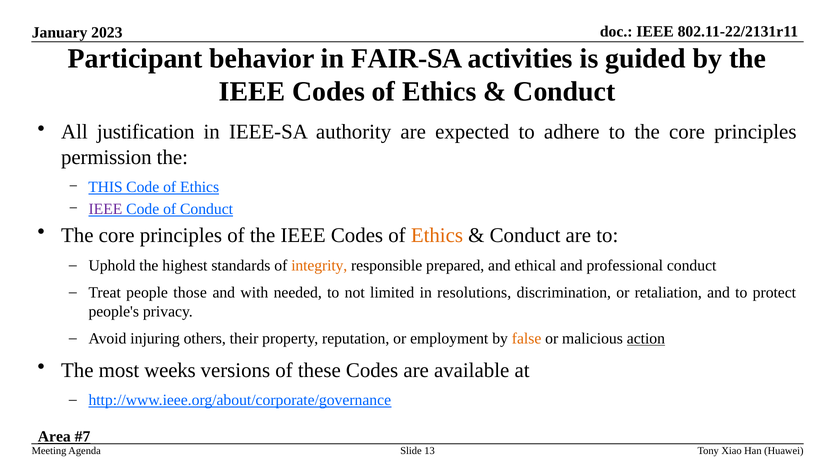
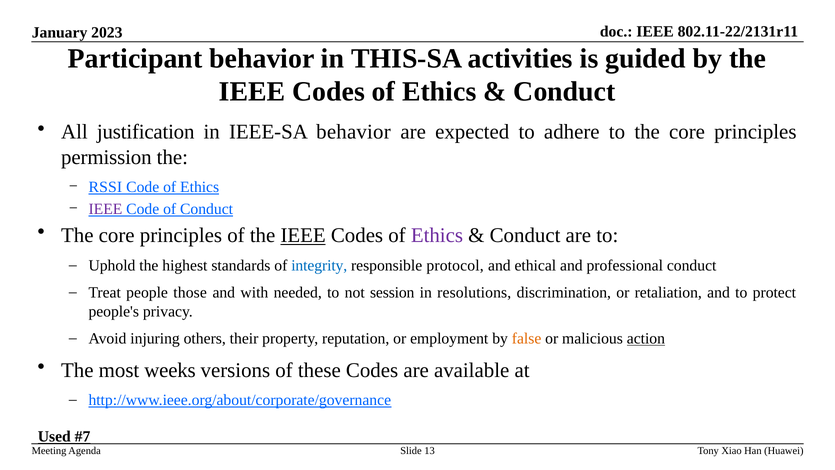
FAIR-SA: FAIR-SA -> THIS-SA (407, 58)
IEEE-SA authority: authority -> behavior (353, 132)
THIS: THIS -> RSSI (105, 187)
IEEE underline: none -> present (303, 235)
Ethics colour: orange -> purple (437, 235)
integrity colour: orange -> blue (319, 265)
prepared: prepared -> protocol (455, 265)
limited: limited -> session (392, 292)
Area: Area -> Used (54, 436)
